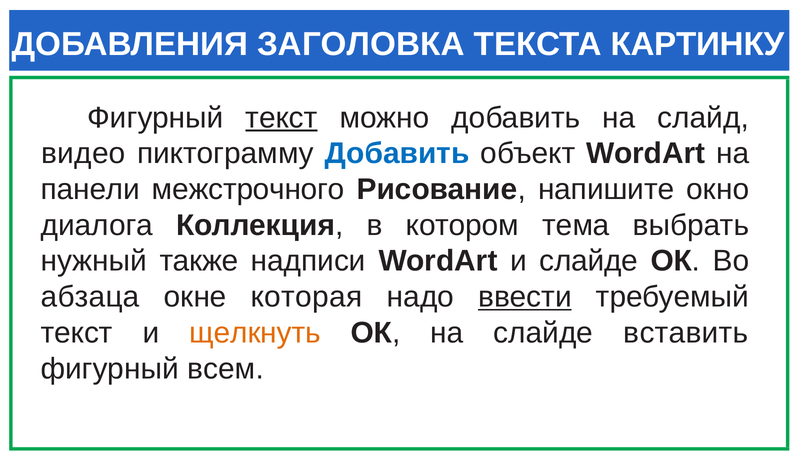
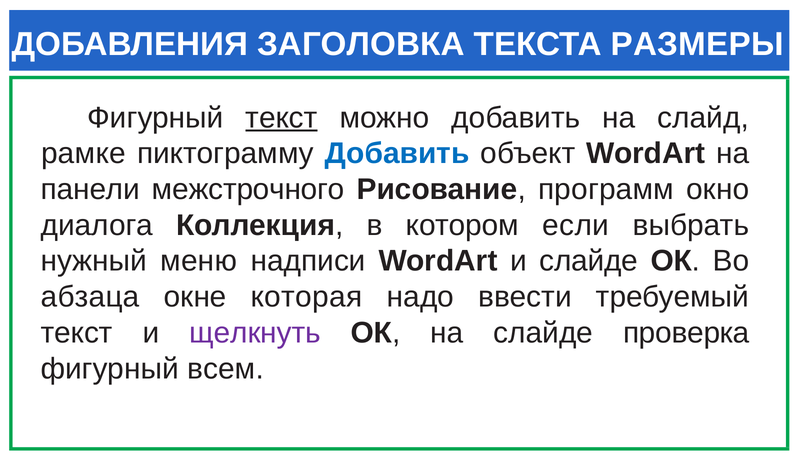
КАРТИНКУ: КАРТИНКУ -> РАЗМЕРЫ (697, 45)
видео: видео -> рамке (83, 154)
напишите: напишите -> программ (606, 190)
тема: тема -> если (576, 225)
также: также -> меню (199, 261)
ввести underline: present -> none (525, 297)
щелкнуть colour: orange -> purple (255, 333)
вставить: вставить -> проверка (686, 333)
